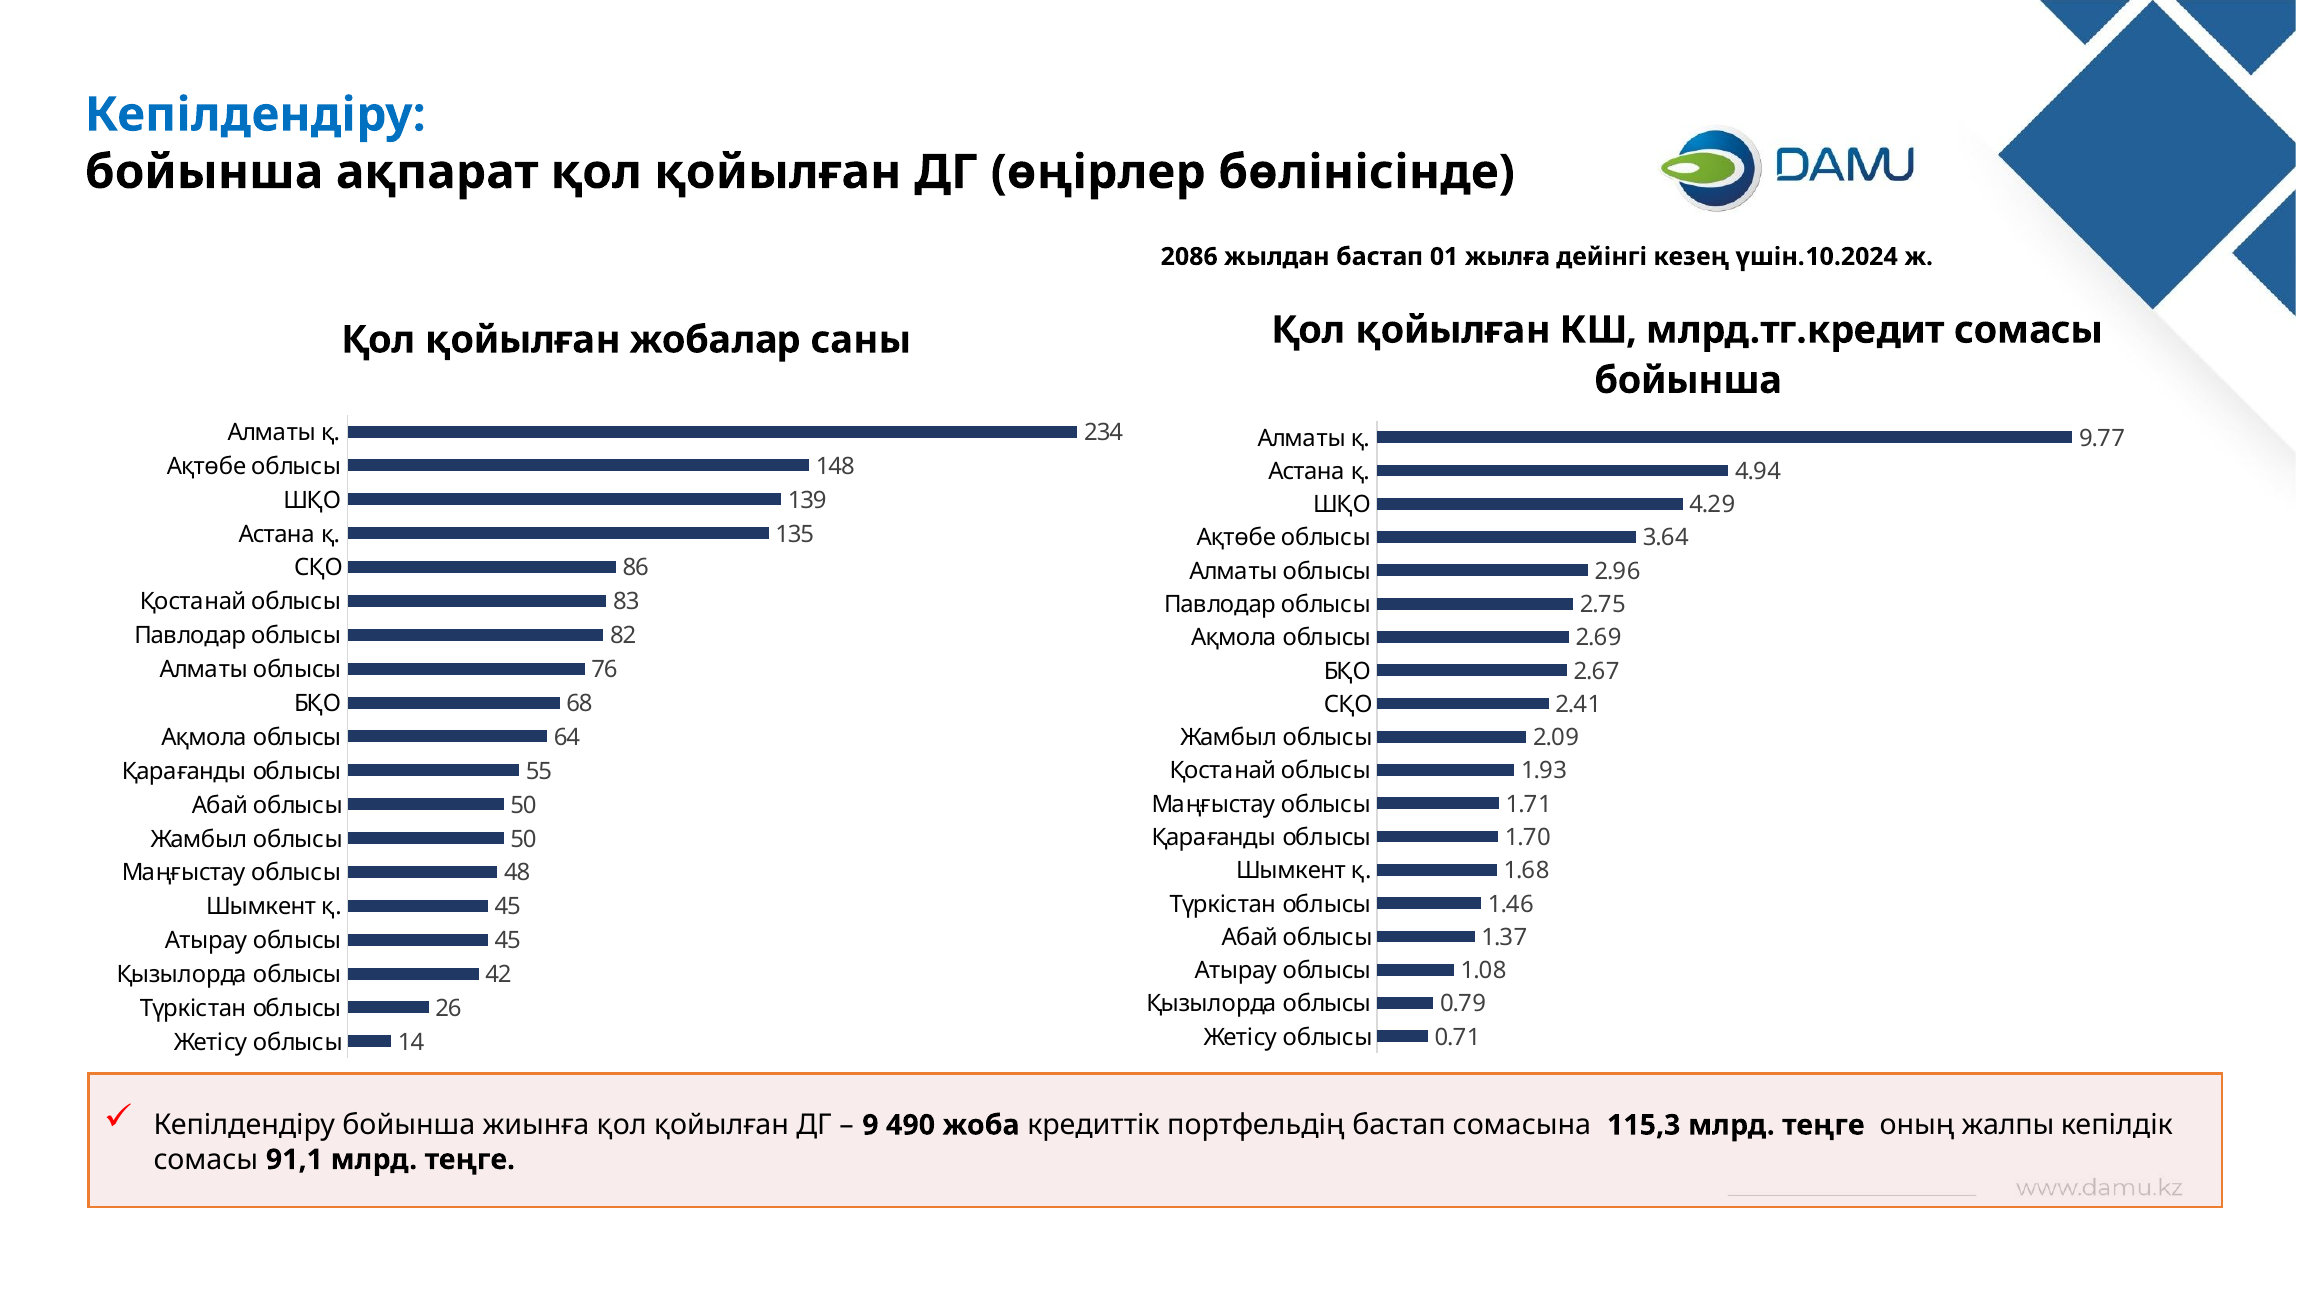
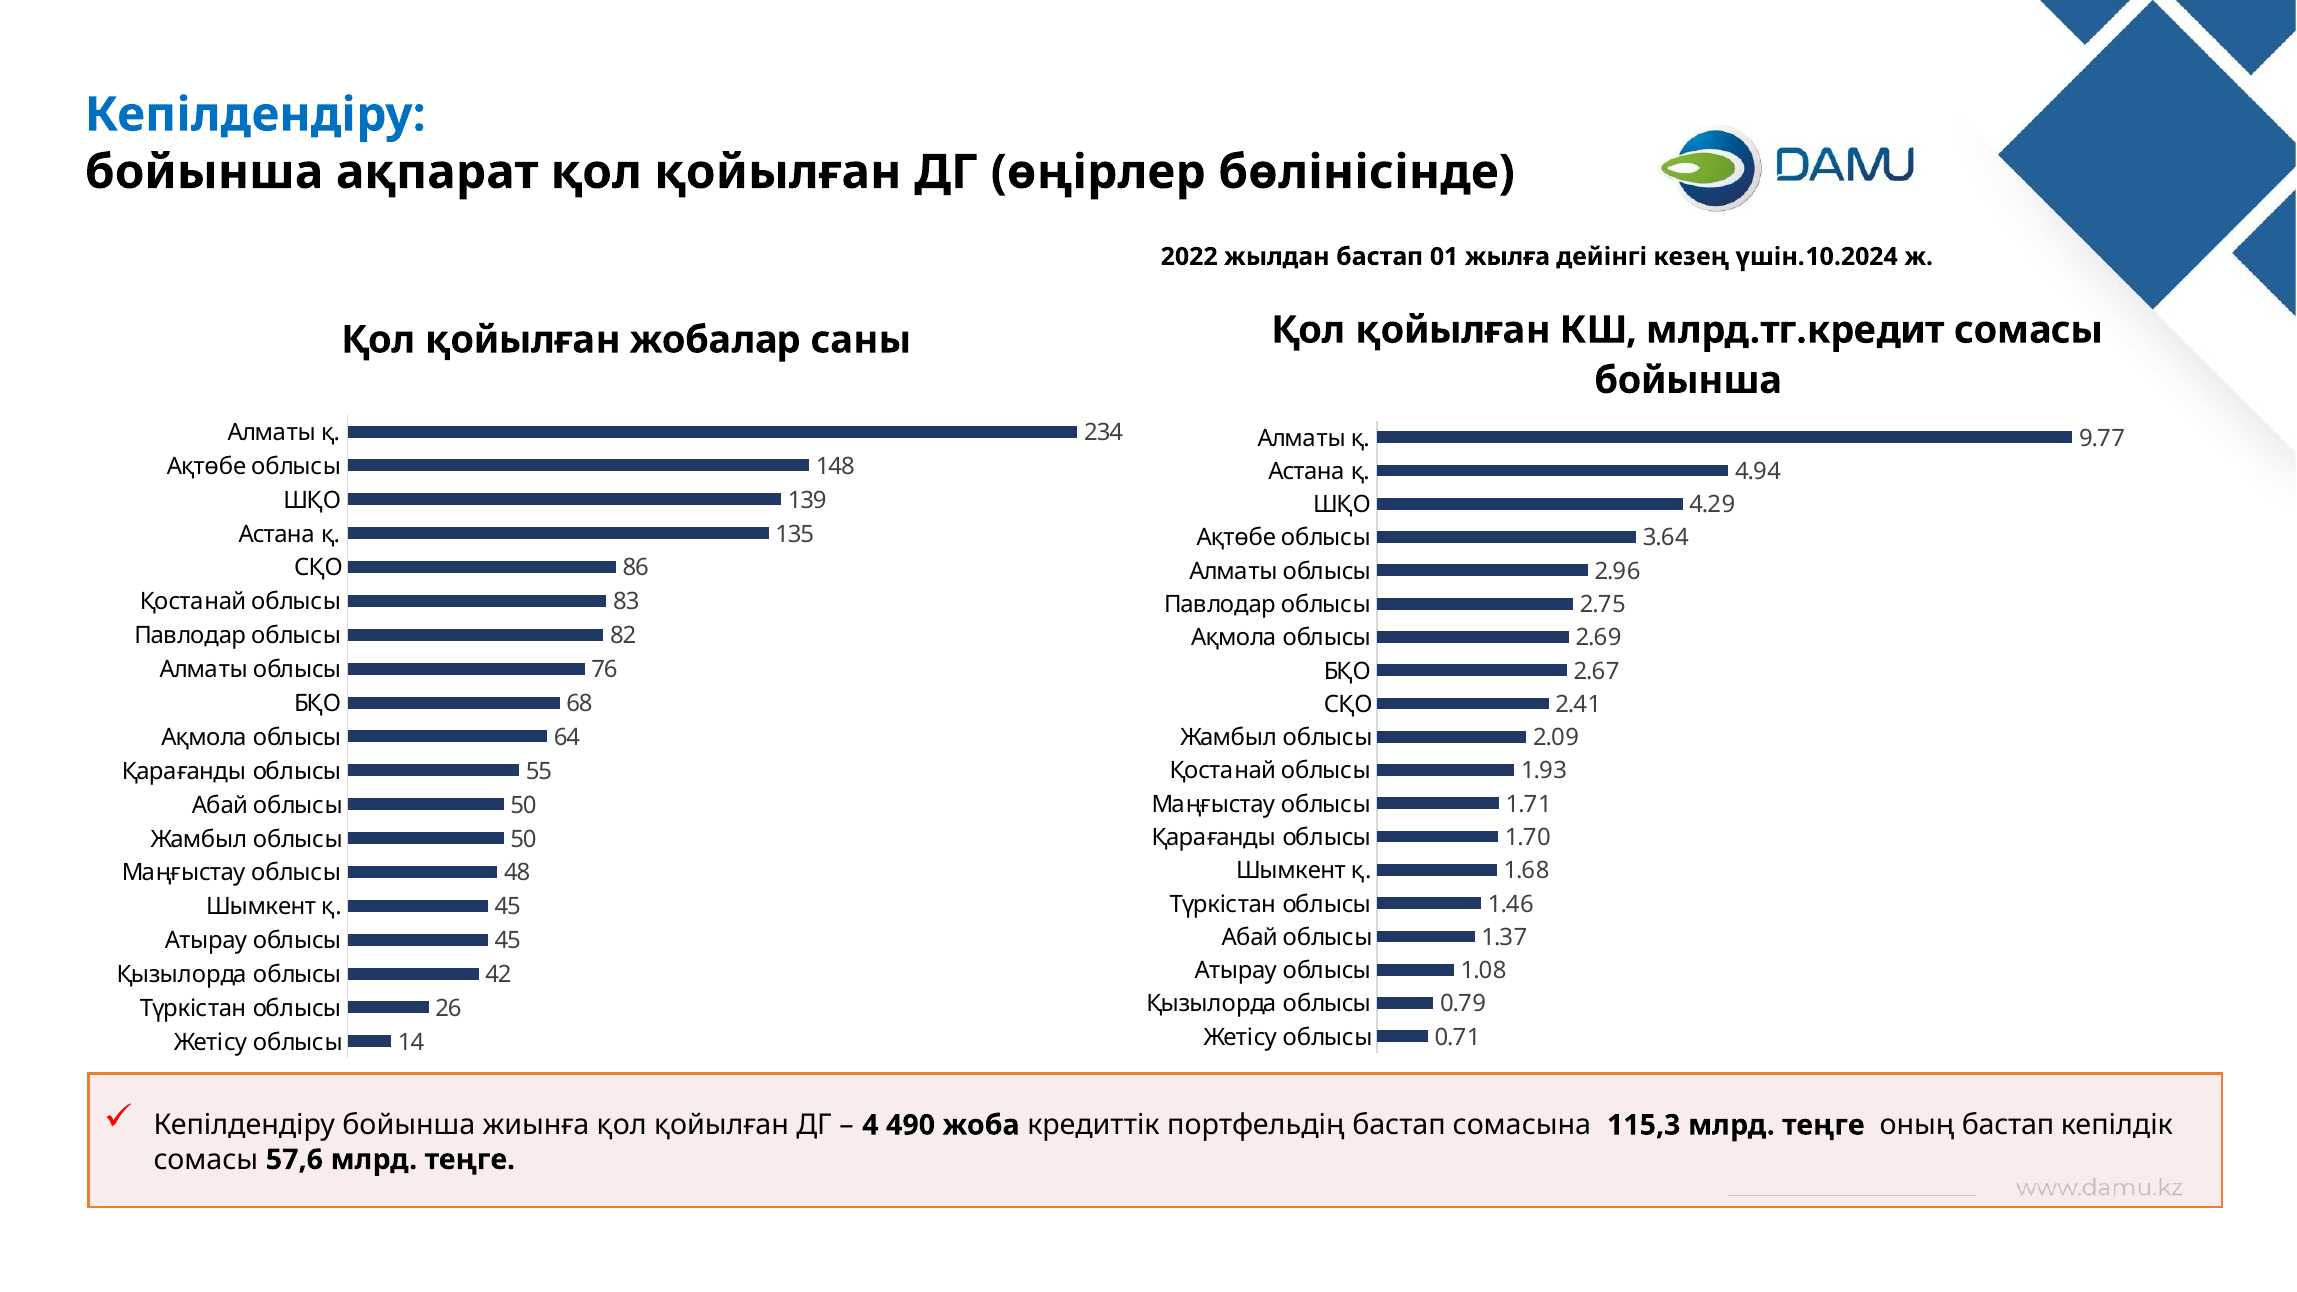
2086: 2086 -> 2022 (1189, 257)
9: 9 -> 4 (870, 1125)
оның жалпы: жалпы -> бастап (2008, 1125)
91,1: 91,1 -> 57,6 (294, 1160)
